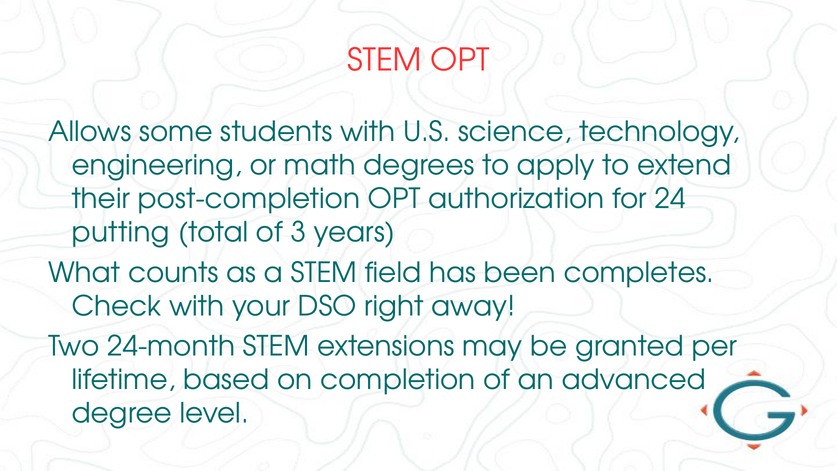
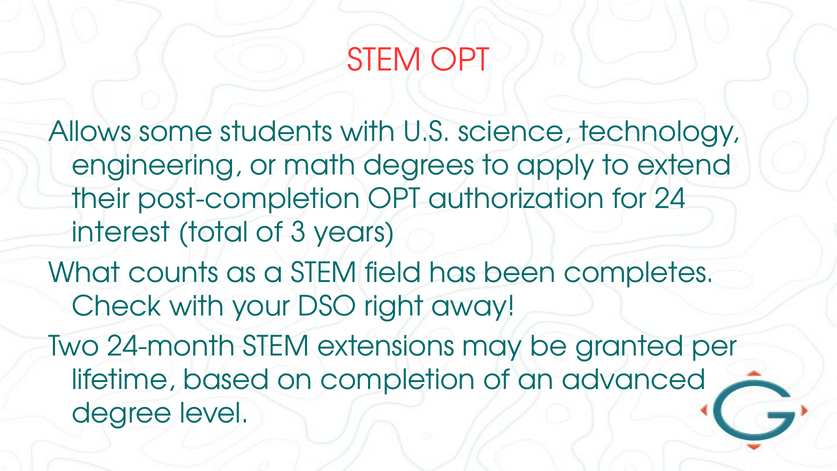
putting: putting -> interest (121, 232)
